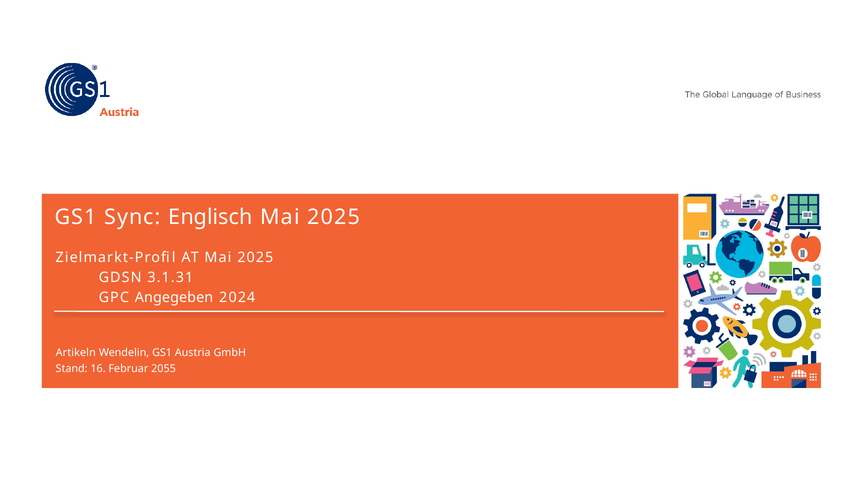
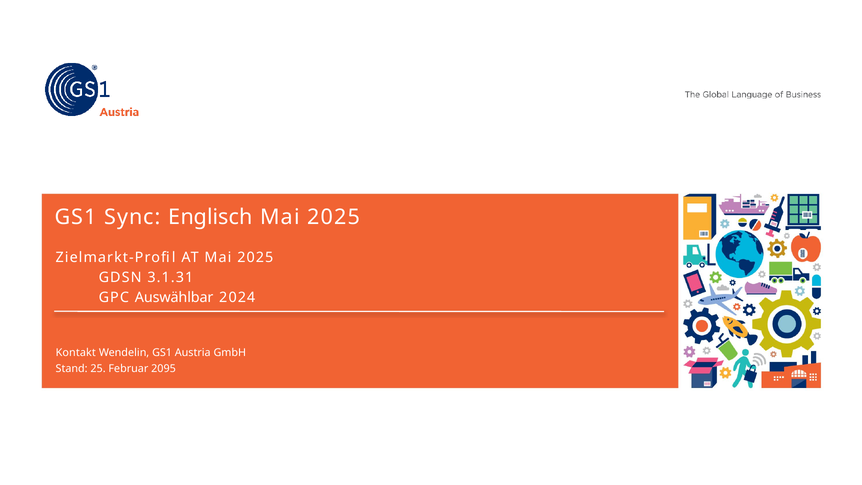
Angegeben: Angegeben -> Auswählbar (174, 298)
Artikeln: Artikeln -> Kontakt (76, 352)
16: 16 -> 25 (98, 369)
2055: 2055 -> 2095 (164, 369)
